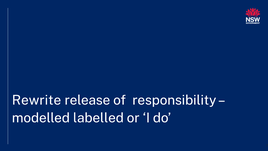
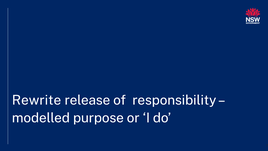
labelled: labelled -> purpose (98, 118)
